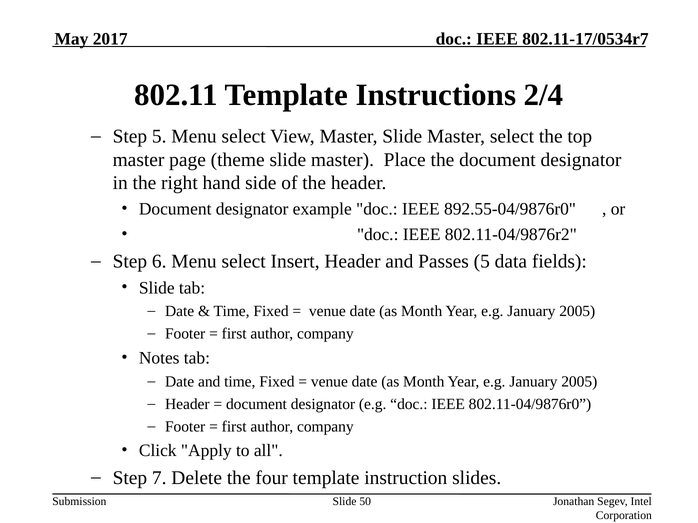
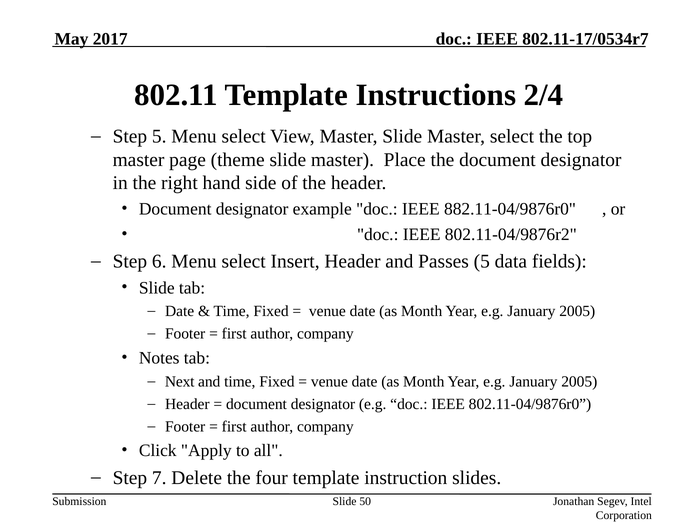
892.55-04/9876r0: 892.55-04/9876r0 -> 882.11-04/9876r0 (510, 209)
Date: Date -> Next (180, 382)
